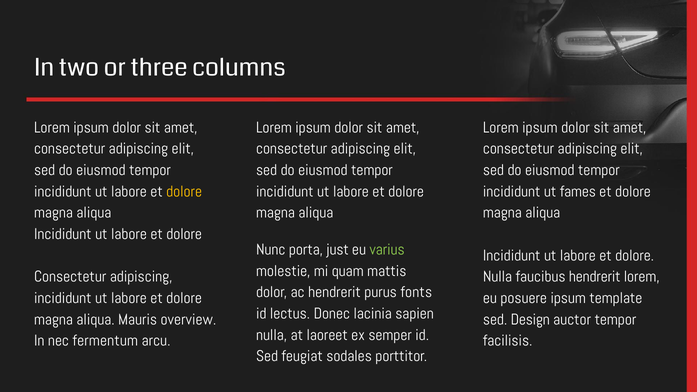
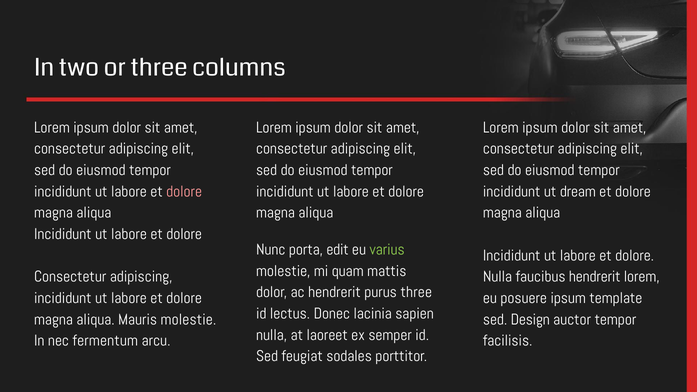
dolore colour: yellow -> pink (184, 192)
fames: fames -> dream (578, 192)
just: just -> edit (338, 250)
purus fonts: fonts -> three (416, 292)
Mauris overview: overview -> molestie (188, 320)
